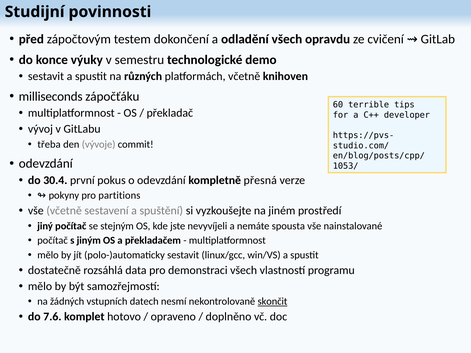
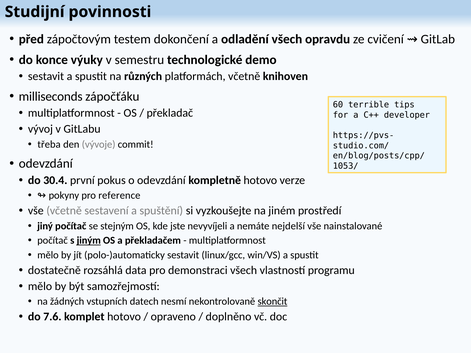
kompletně přesná: přesná -> hotovo (260, 180)
partitions: partitions -> reference (119, 196)
spousta: spousta -> nejdelší (288, 226)
jiným underline: none -> present (89, 241)
